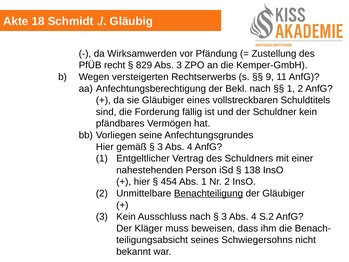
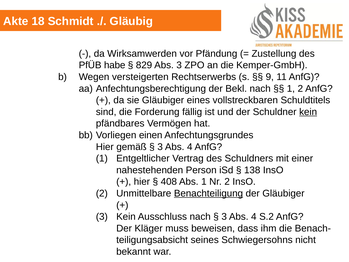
recht: recht -> habe (115, 65)
kein underline: none -> present (308, 112)
seine: seine -> einen (151, 135)
454: 454 -> 408 (169, 182)
